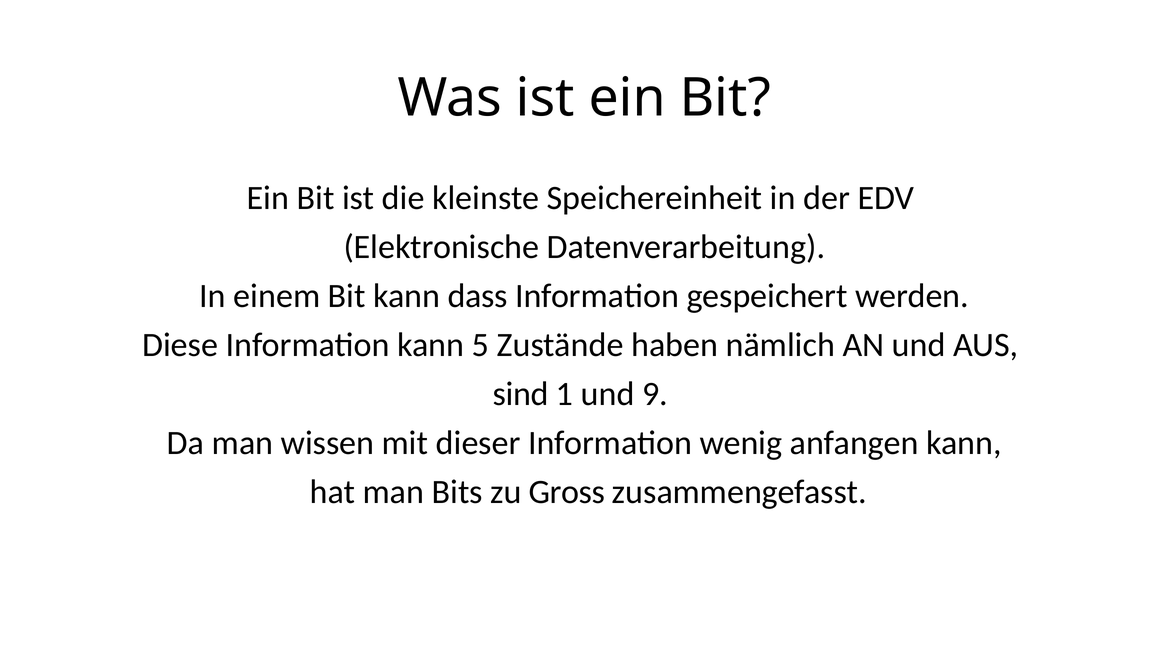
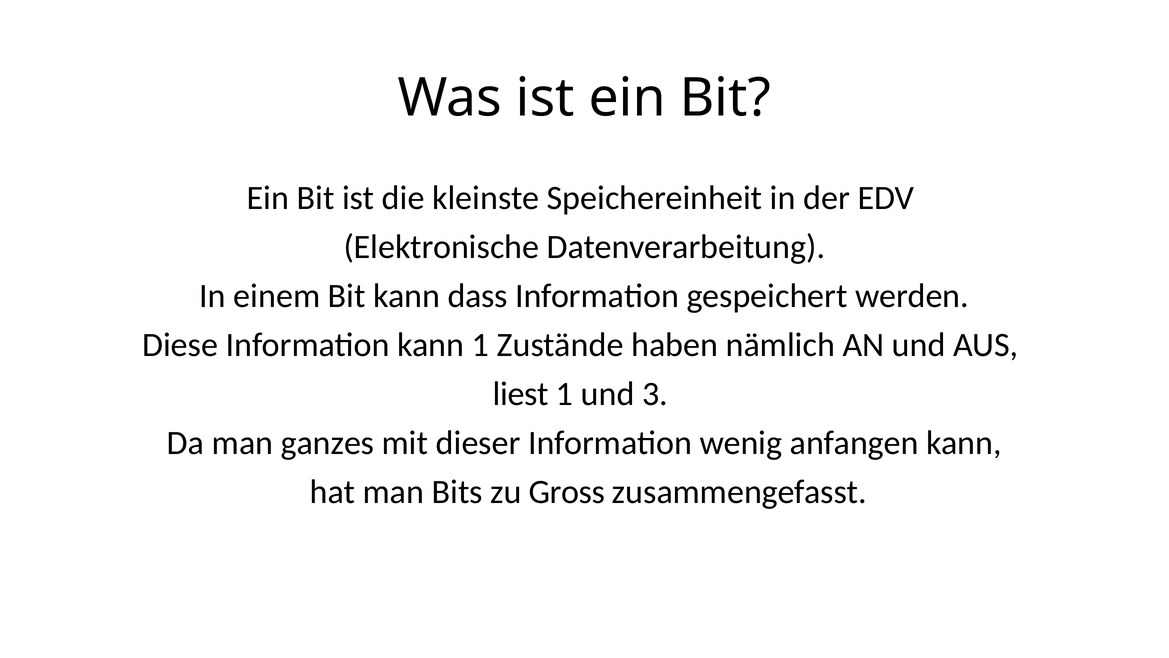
kann 5: 5 -> 1 (480, 345)
sind: sind -> liest (521, 394)
9: 9 -> 3 (655, 394)
wissen: wissen -> ganzes (328, 443)
